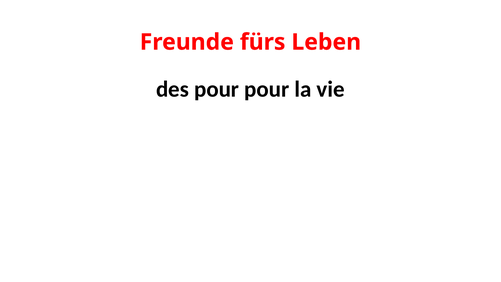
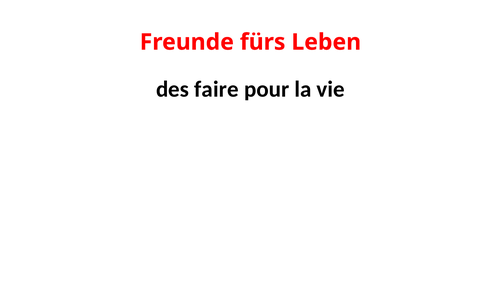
des pour: pour -> faire (217, 89)
